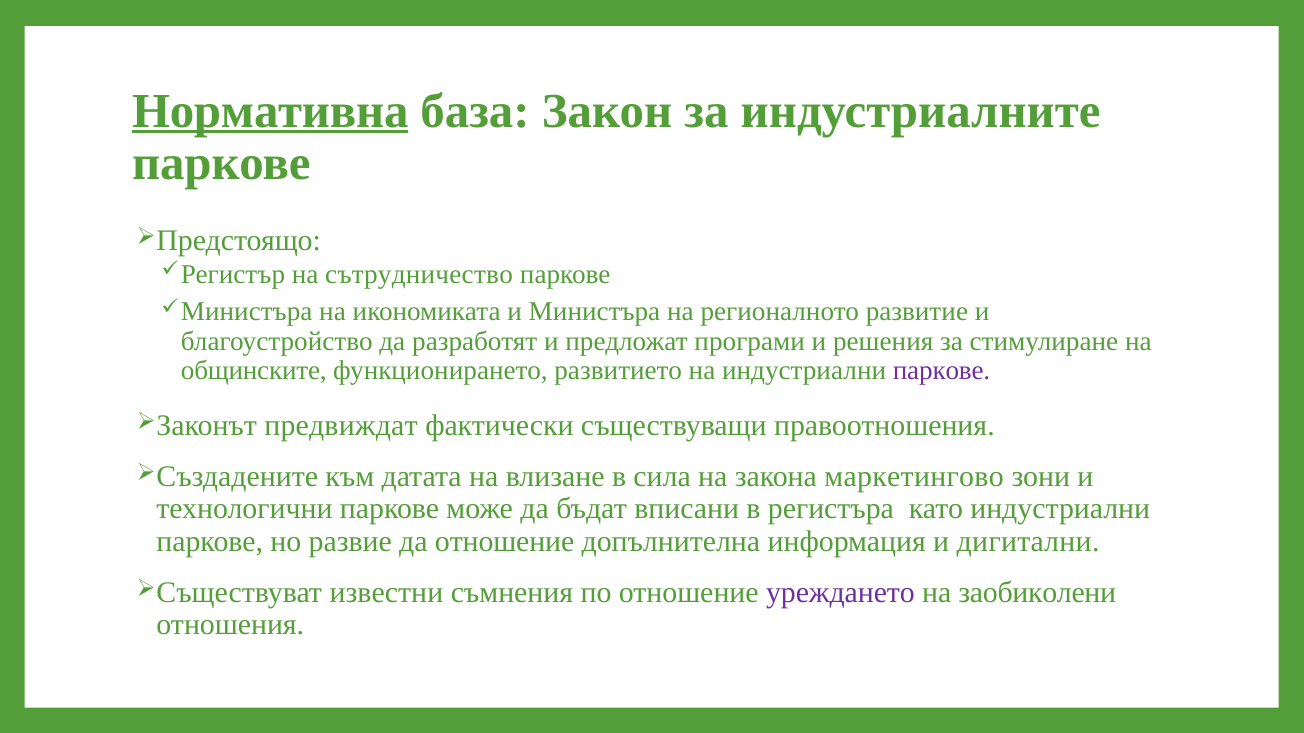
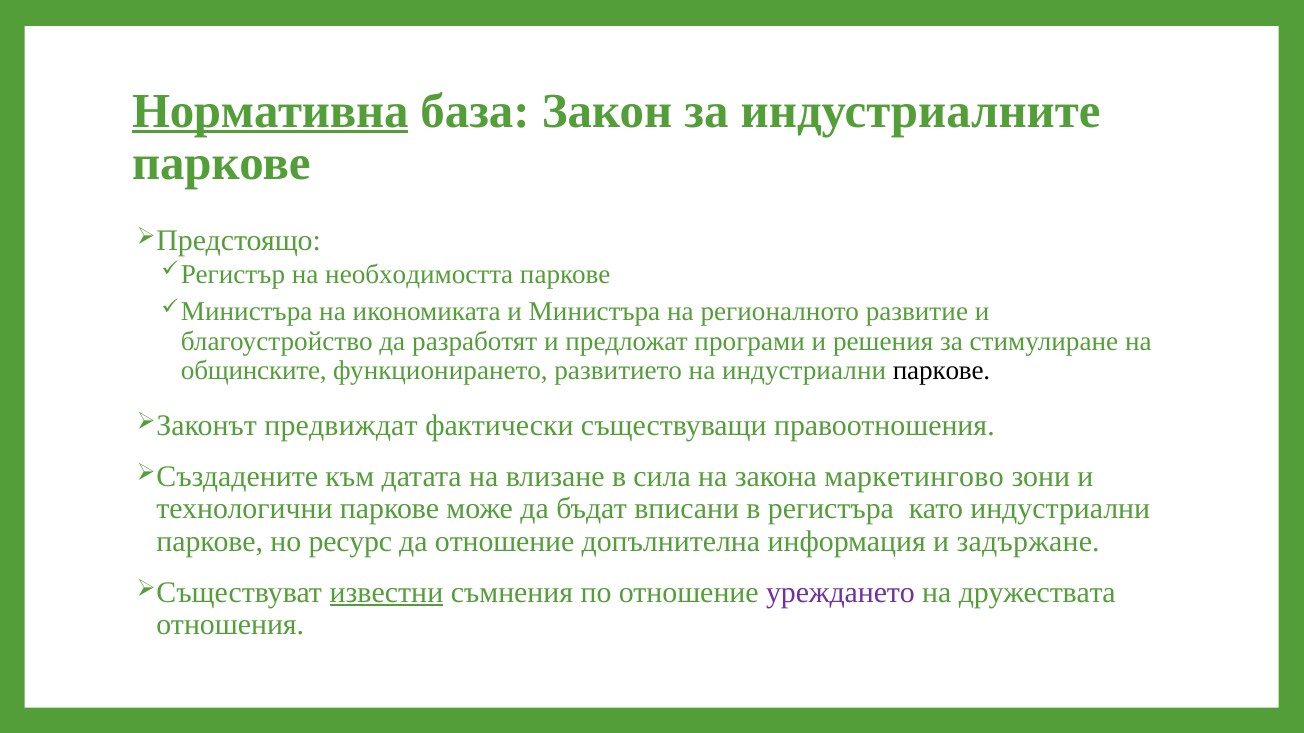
сътрудничество: сътрудничество -> необходимостта (419, 274)
паркове colour: purple -> black (942, 371)
развие: развие -> ресурс (350, 542)
дигитални: дигитални -> задържане (1028, 542)
известни underline: none -> present (386, 593)
заобиколени: заобиколени -> дружествата (1037, 593)
